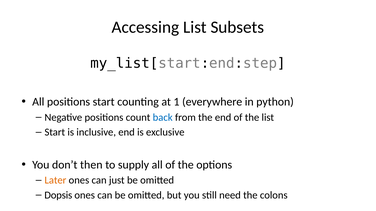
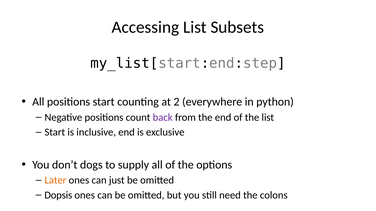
1: 1 -> 2 (177, 102)
back colour: blue -> purple (163, 118)
then: then -> dogs (91, 165)
